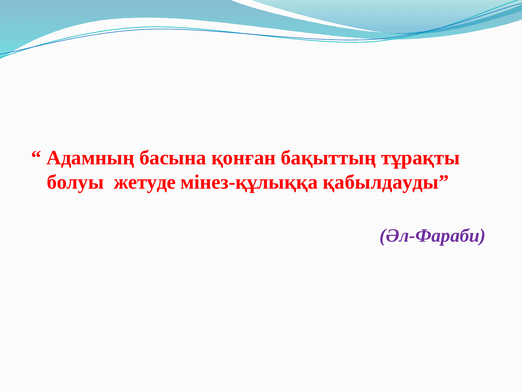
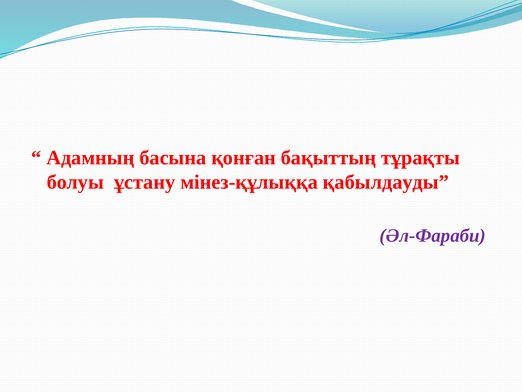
жетуде: жетуде -> ұстану (145, 182)
